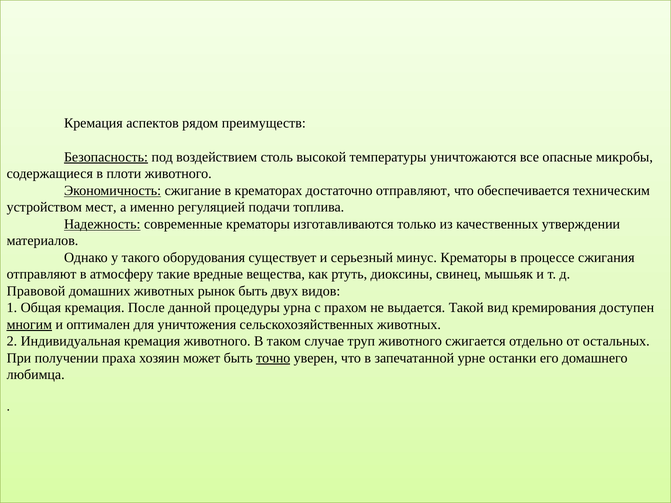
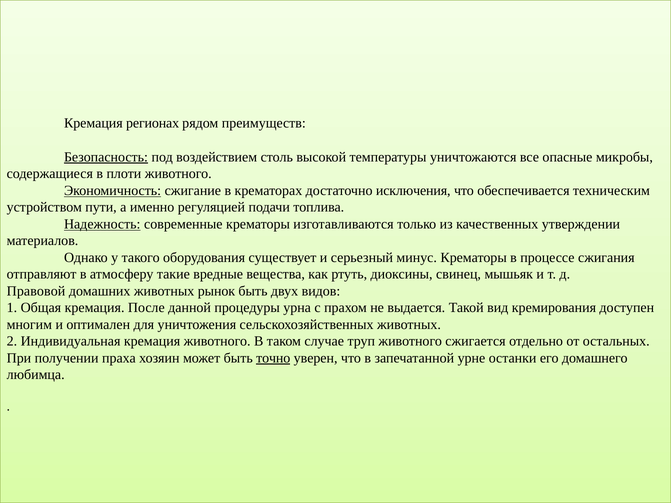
аспектов: аспектов -> регионах (153, 123)
достаточно отправляют: отправляют -> исключения (413, 191)
мест: мест -> пути (101, 207)
многим underline: present -> none (29, 325)
